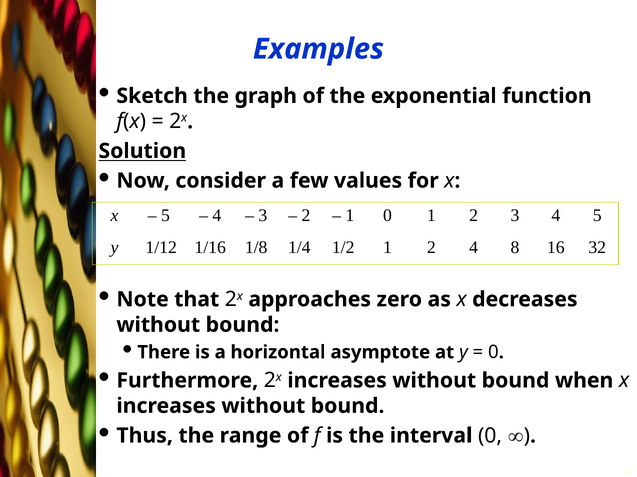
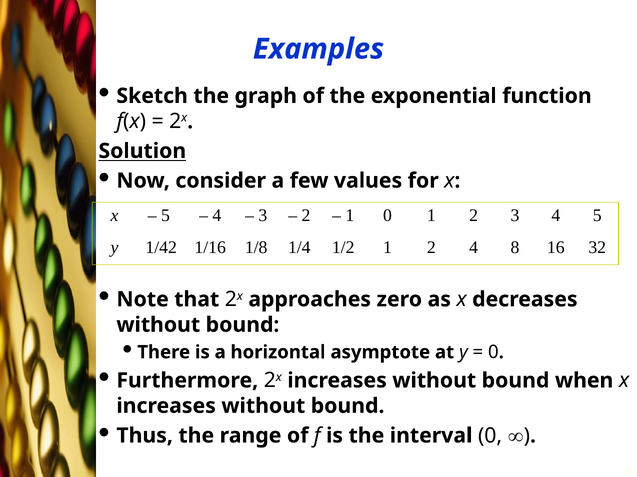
1/12: 1/12 -> 1/42 (161, 248)
